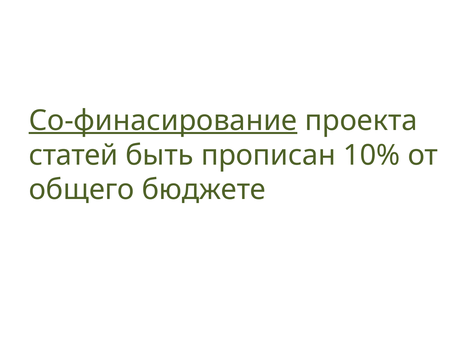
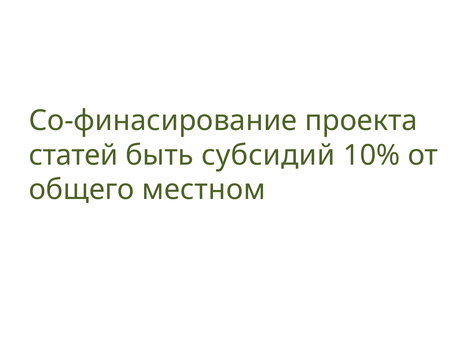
Со-финасирование underline: present -> none (163, 121)
прописан: прописан -> субсидий (268, 155)
бюджете: бюджете -> местном (204, 190)
